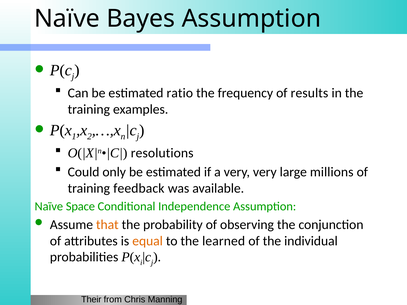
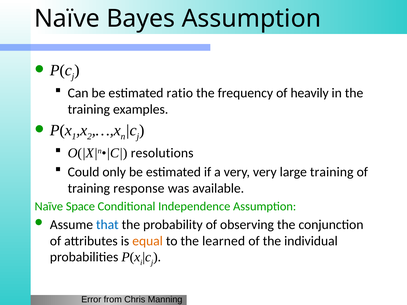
results: results -> heavily (310, 93)
large millions: millions -> training (332, 172)
feedback: feedback -> response (139, 188)
that colour: orange -> blue (107, 225)
Their: Their -> Error (91, 300)
